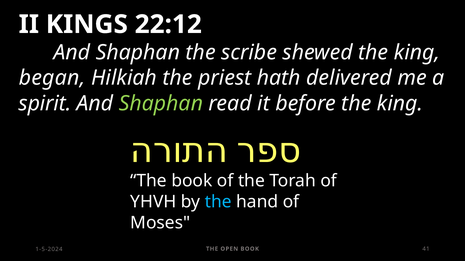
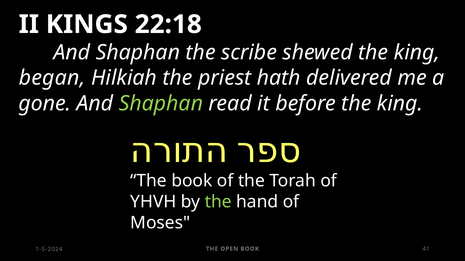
22:12: 22:12 -> 22:18 (168, 24)
spirit: spirit -> gone (45, 104)
the colour: light blue -> light green (218, 202)
